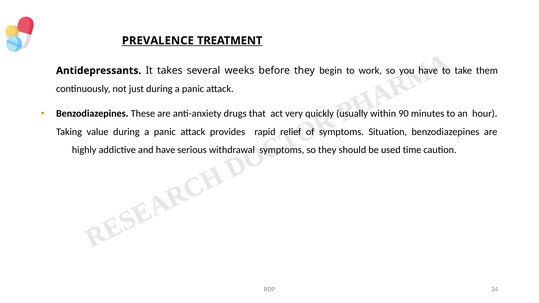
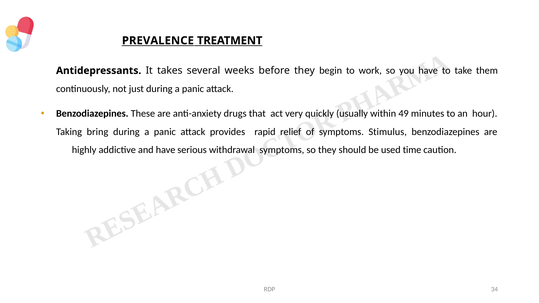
90: 90 -> 49 (404, 114)
value: value -> bring (98, 132)
Situation: Situation -> Stimulus (388, 132)
